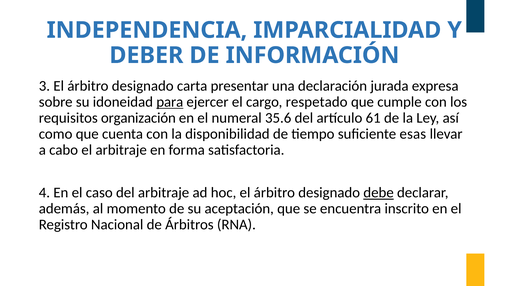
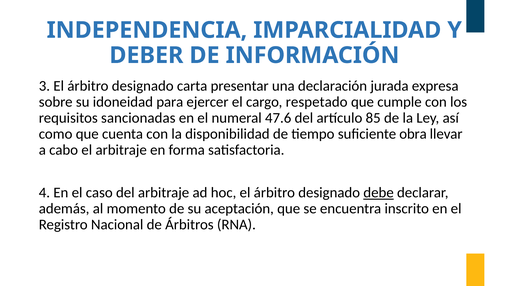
para underline: present -> none (170, 102)
organización: organización -> sancionadas (138, 118)
35.6: 35.6 -> 47.6 (278, 118)
61: 61 -> 85 (373, 118)
esas: esas -> obra (413, 134)
